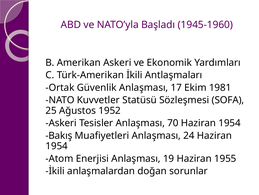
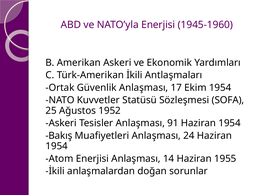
NATO’yla Başladı: Başladı -> Enerjisi (158, 25)
Ekim 1981: 1981 -> 1954 (220, 87)
70: 70 -> 91 (173, 123)
19: 19 -> 14 (169, 158)
